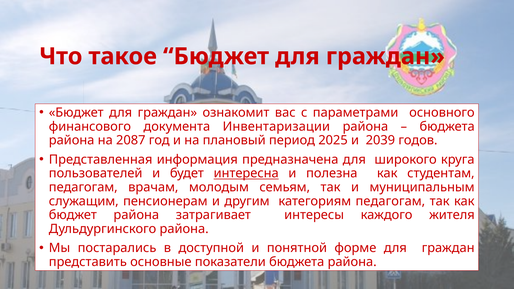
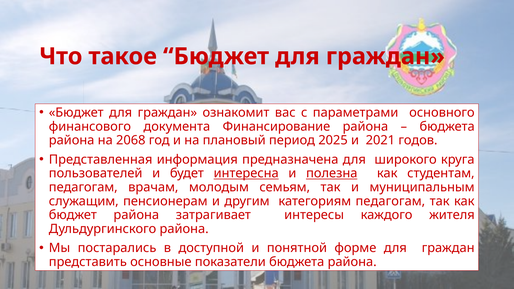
Инвентаризации: Инвентаризации -> Финансирование (276, 127)
2087: 2087 -> 2068 (131, 140)
2039: 2039 -> 2021 (380, 140)
полезна underline: none -> present (332, 173)
